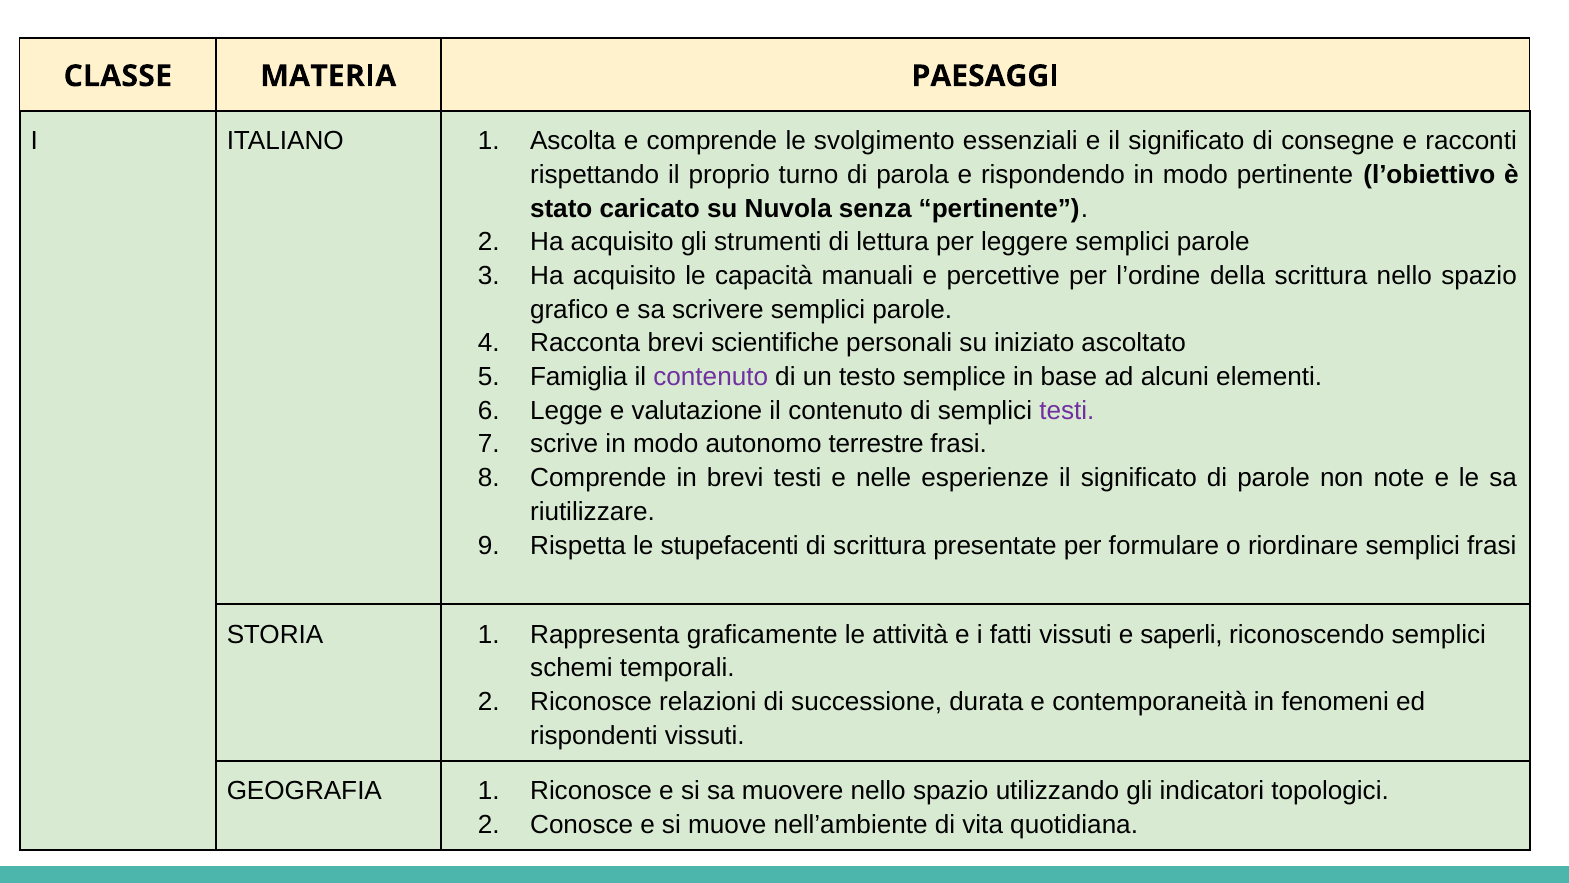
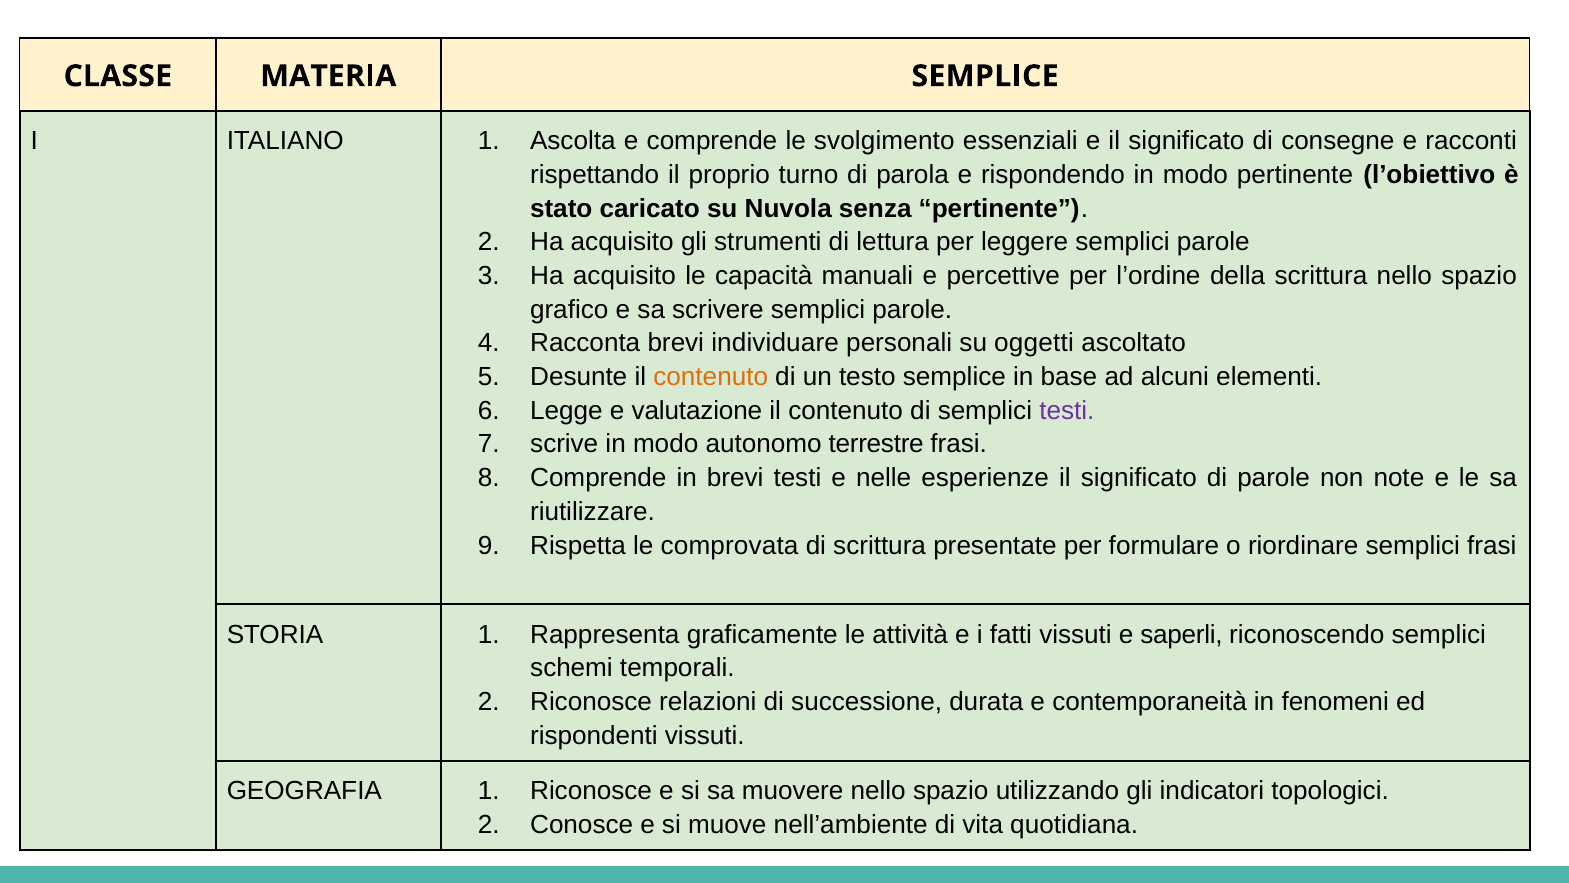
MATERIA PAESAGGI: PAESAGGI -> SEMPLICE (985, 76)
scientifiche: scientifiche -> individuare (775, 343)
iniziato: iniziato -> oggetti (1034, 343)
Famiglia: Famiglia -> Desunte (579, 377)
contenuto colour: purple -> orange (711, 377)
stupefacenti: stupefacenti -> comprovata (730, 545)
